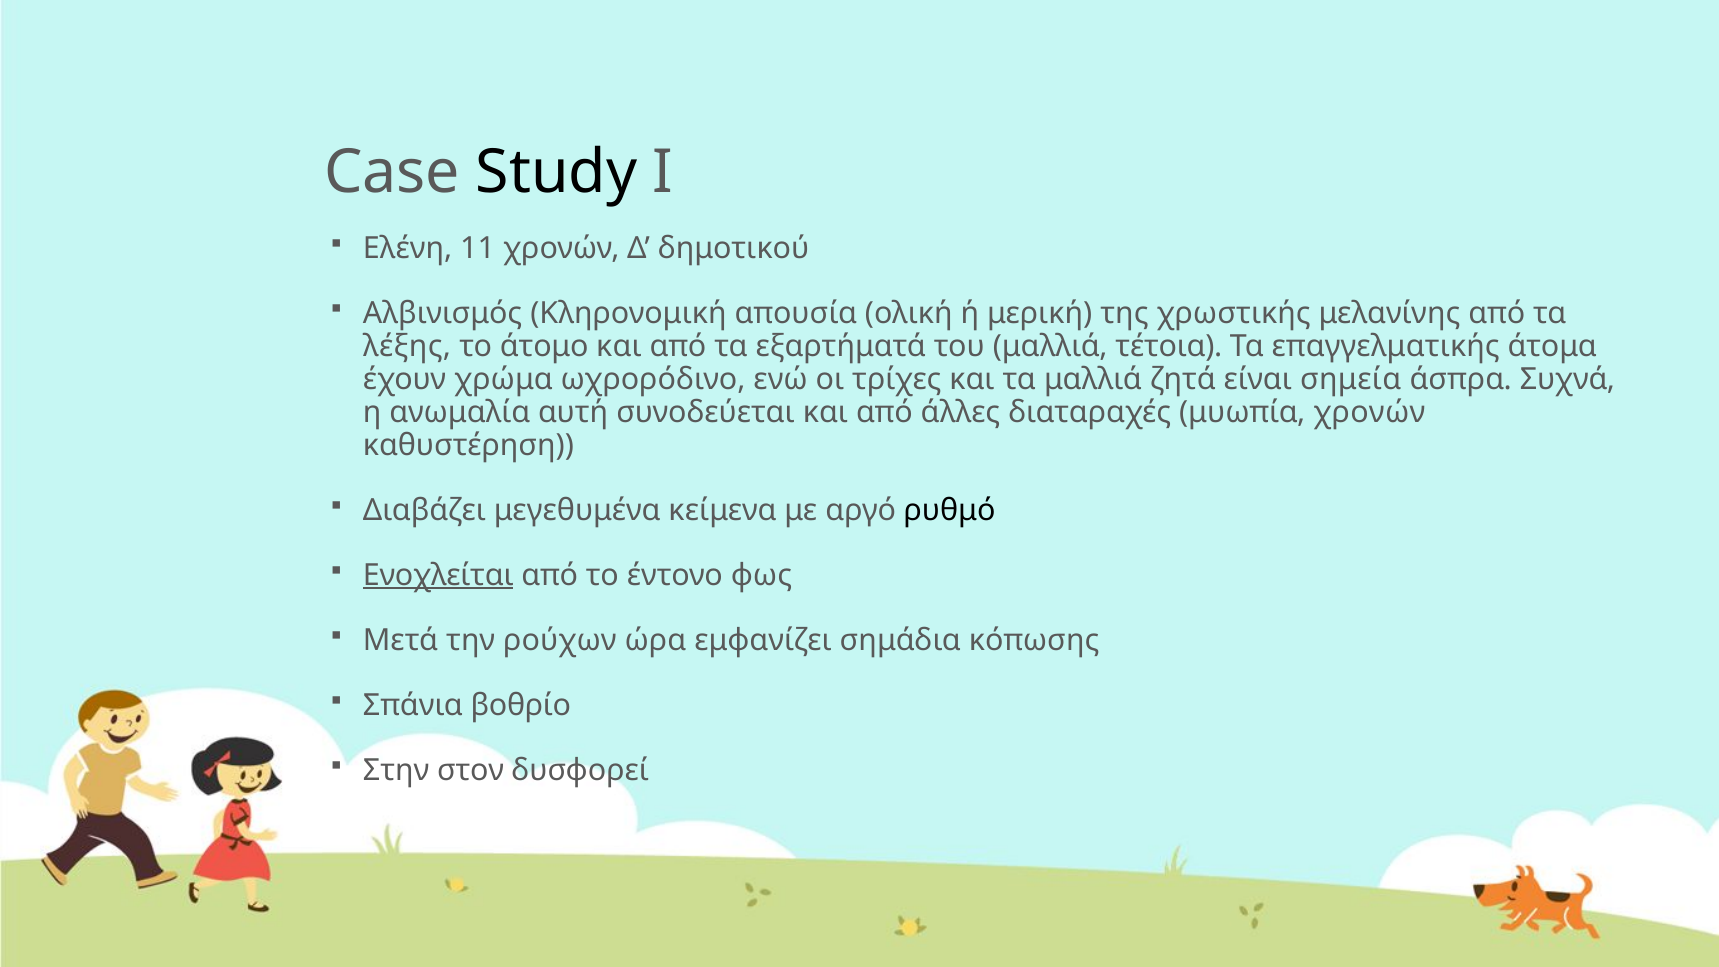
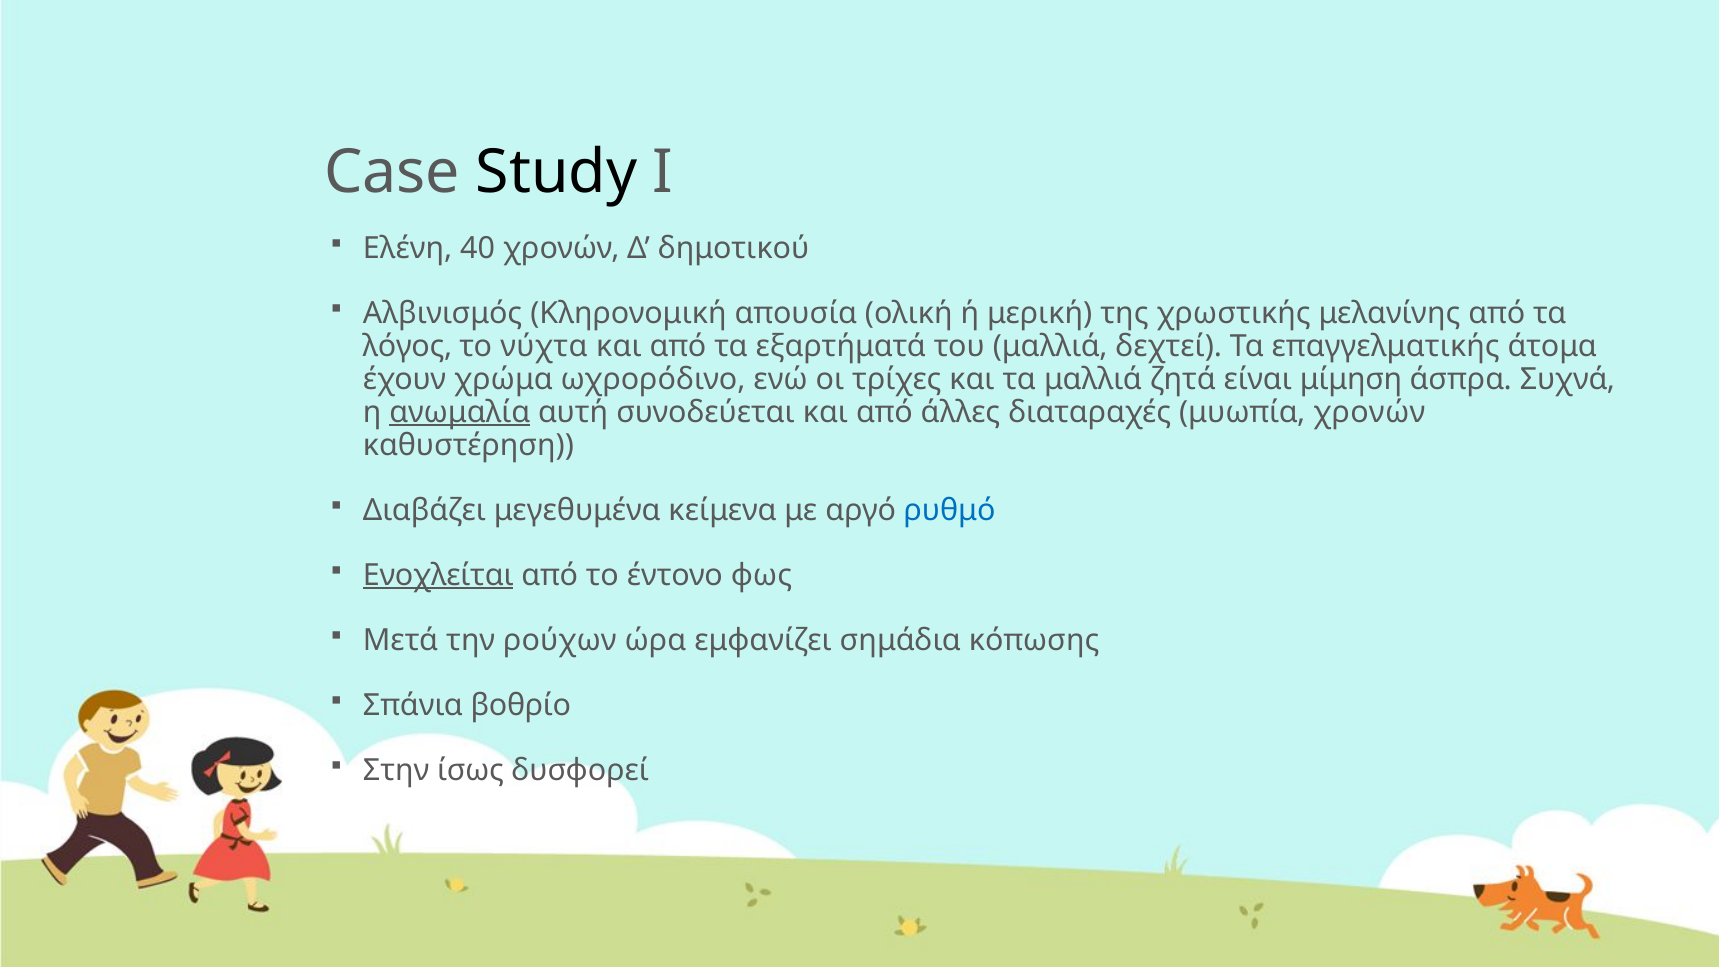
11: 11 -> 40 (478, 248)
λέξης: λέξης -> λόγος (407, 346)
άτομο: άτομο -> νύχτα (544, 346)
τέτοια: τέτοια -> δεχτεί (1169, 346)
σημεία: σημεία -> μίμηση (1351, 379)
ανωμαλία underline: none -> present (460, 412)
ρυθμό colour: black -> blue (950, 510)
στον: στον -> ίσως (471, 771)
